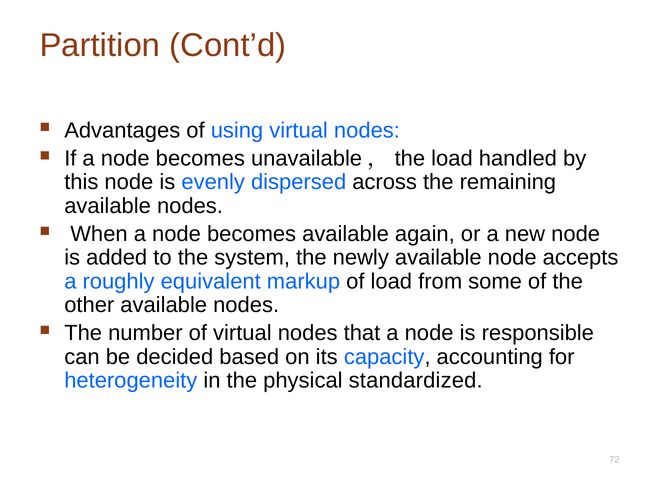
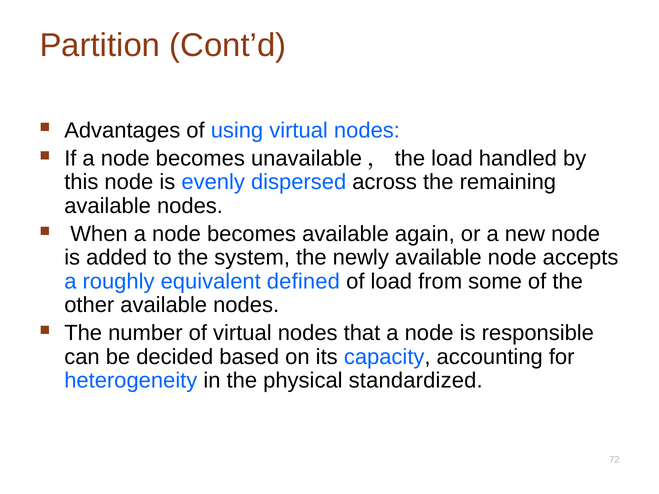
markup: markup -> defined (303, 281)
